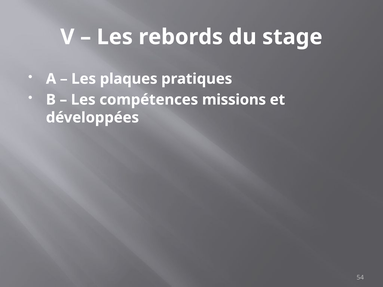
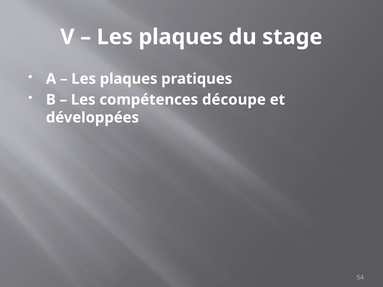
rebords: rebords -> plaques (181, 37)
missions: missions -> découpe (234, 100)
